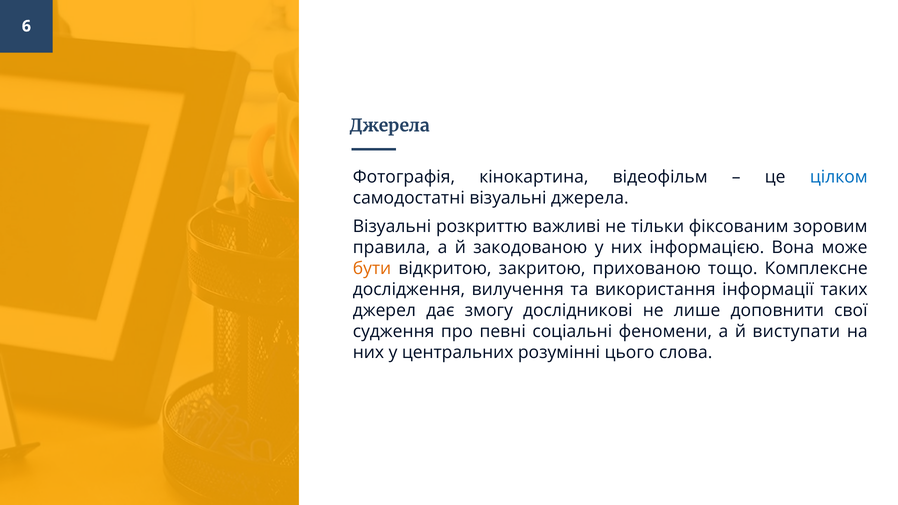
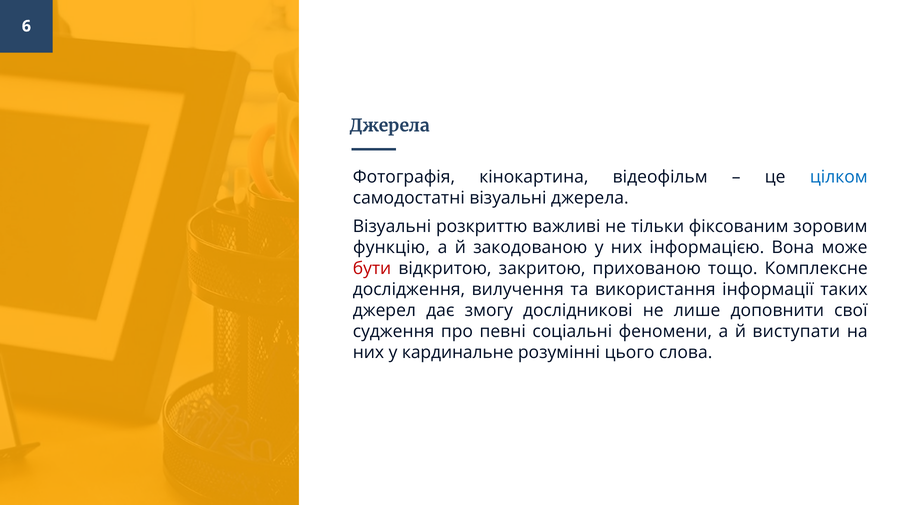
правила: правила -> функцію (391, 248)
бути colour: orange -> red (372, 268)
центральних: центральних -> кардинальне (458, 352)
